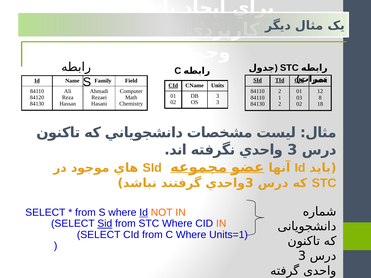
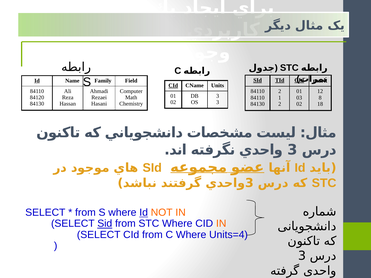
Units=1: Units=1 -> Units=4 (229, 235)
